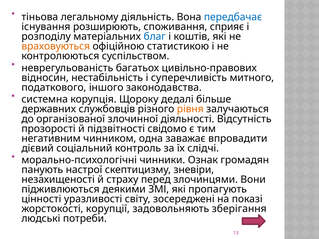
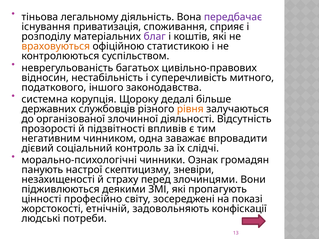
передбачає colour: blue -> purple (233, 17)
розширюють: розширюють -> приватизація (107, 27)
благ colour: blue -> purple (155, 37)
свідомо: свідомо -> впливів (167, 129)
уразливості: уразливості -> професійно (93, 199)
корупції: корупції -> етнічній (108, 209)
зберігання: зберігання -> конфіскації (239, 209)
